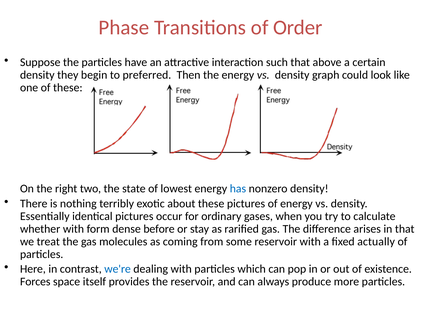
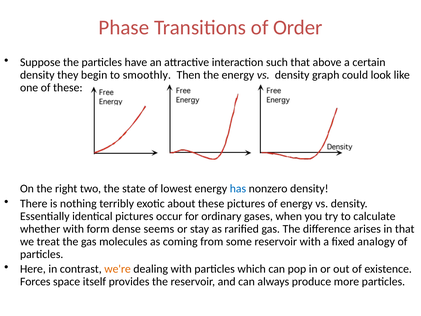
preferred: preferred -> smoothly (147, 75)
before: before -> seems (159, 229)
actually: actually -> analogy (376, 241)
we're colour: blue -> orange (118, 269)
